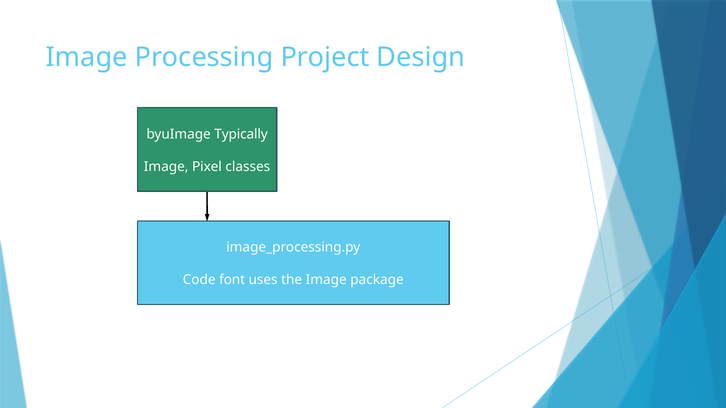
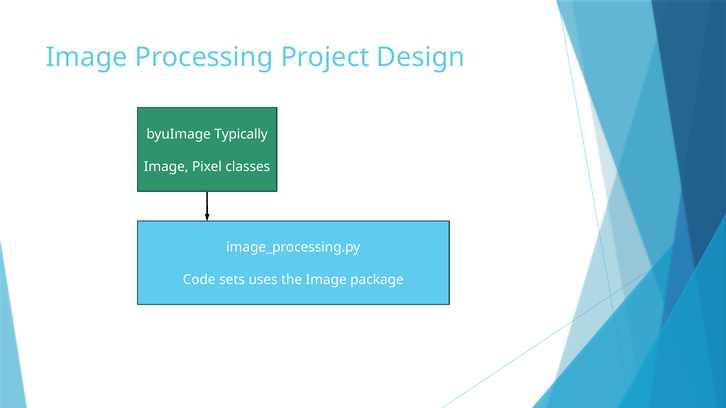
font: font -> sets (232, 280)
